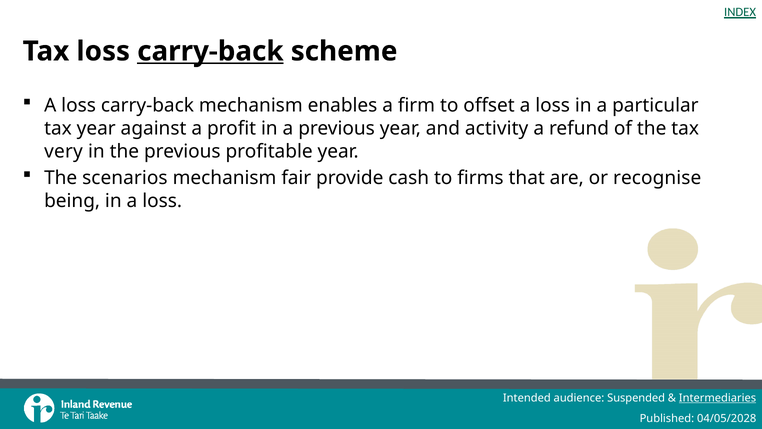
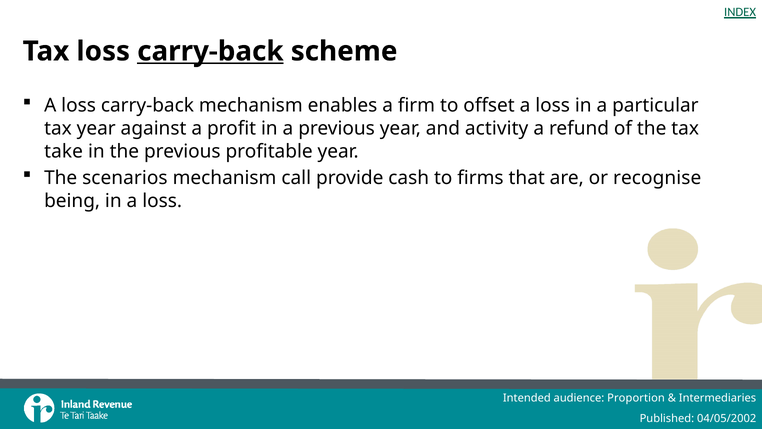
very: very -> take (64, 151)
fair: fair -> call (296, 178)
Suspended: Suspended -> Proportion (636, 398)
Intermediaries underline: present -> none (717, 398)
04/05/2028: 04/05/2028 -> 04/05/2002 (727, 418)
